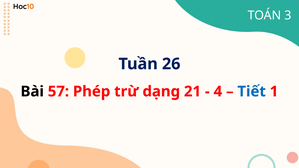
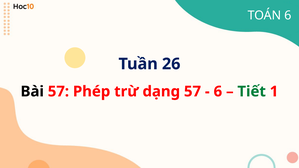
TOÁN 3: 3 -> 6 (288, 15)
dạng 21: 21 -> 57 (192, 92)
4: 4 -> 6 (218, 92)
Tiết colour: blue -> green (252, 92)
